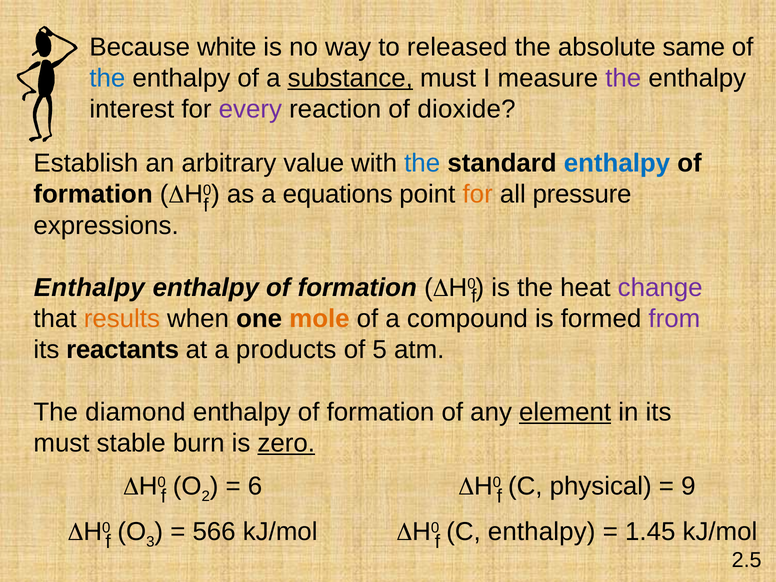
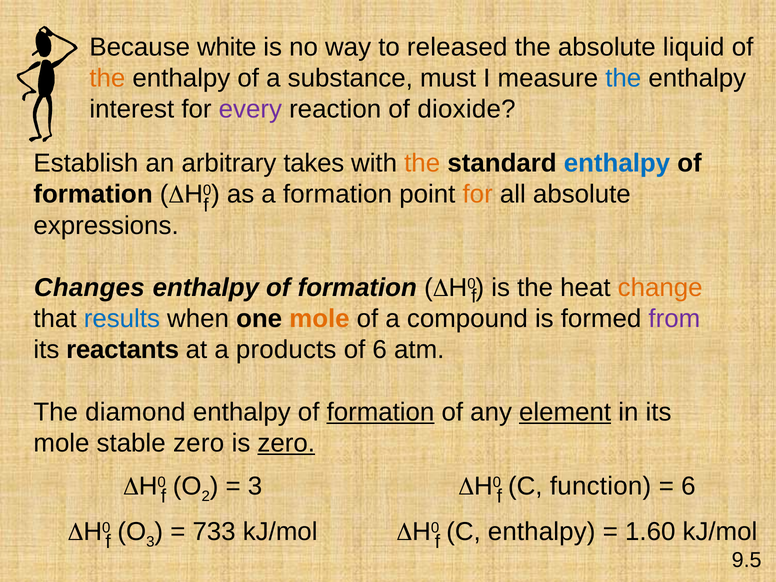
same: same -> liquid (694, 47)
the colour: blue -> orange (107, 78)
substance underline: present -> none (350, 78)
the colour: purple -> blue (623, 78)
value: value -> takes (314, 163)
the colour: blue -> orange (422, 163)
a equations: equations -> formation (337, 194)
all pressure: pressure -> absolute (582, 194)
Enthalpy: Enthalpy -> Changes (89, 288)
change colour: purple -> orange (660, 288)
results colour: orange -> blue (122, 319)
of 5: 5 -> 6 (380, 350)
formation underline: none -> present (381, 412)
must: must -> mole (61, 443)
stable burn: burn -> zero (199, 443)
6: 6 -> 3 (255, 486)
physical: physical -> function (601, 486)
9: 9 -> 6 (688, 486)
566: 566 -> 733 (214, 532)
1.45: 1.45 -> 1.60 (650, 532)
2.5: 2.5 -> 9.5 (747, 560)
